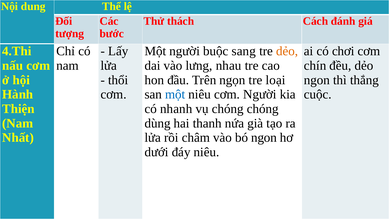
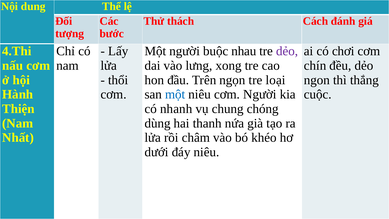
sang: sang -> nhau (244, 51)
dẻo colour: orange -> purple (287, 51)
nhau: nhau -> xong (229, 65)
vụ chóng: chóng -> chung (228, 109)
bó ngon: ngon -> khéo (264, 138)
